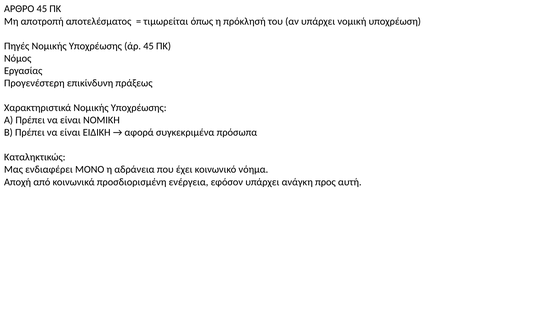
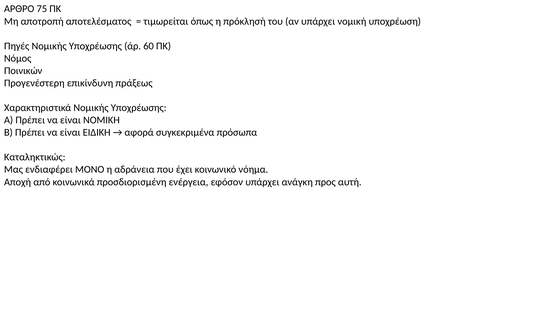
ΑΡΘΡΟ 45: 45 -> 75 (42, 9)
άρ 45: 45 -> 60 (149, 46)
Εργασίας: Εργασίας -> Ποινικών (23, 71)
